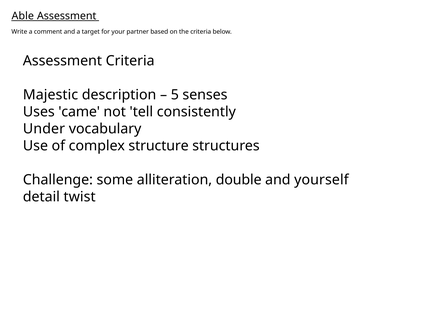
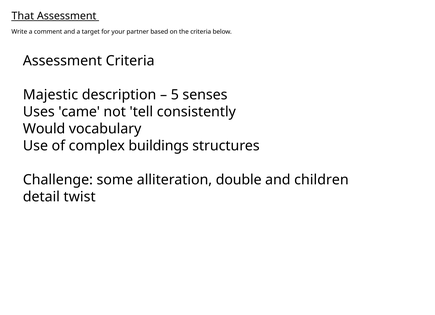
Able: Able -> That (23, 16)
Under: Under -> Would (44, 128)
structure: structure -> buildings (159, 145)
yourself: yourself -> children (321, 179)
